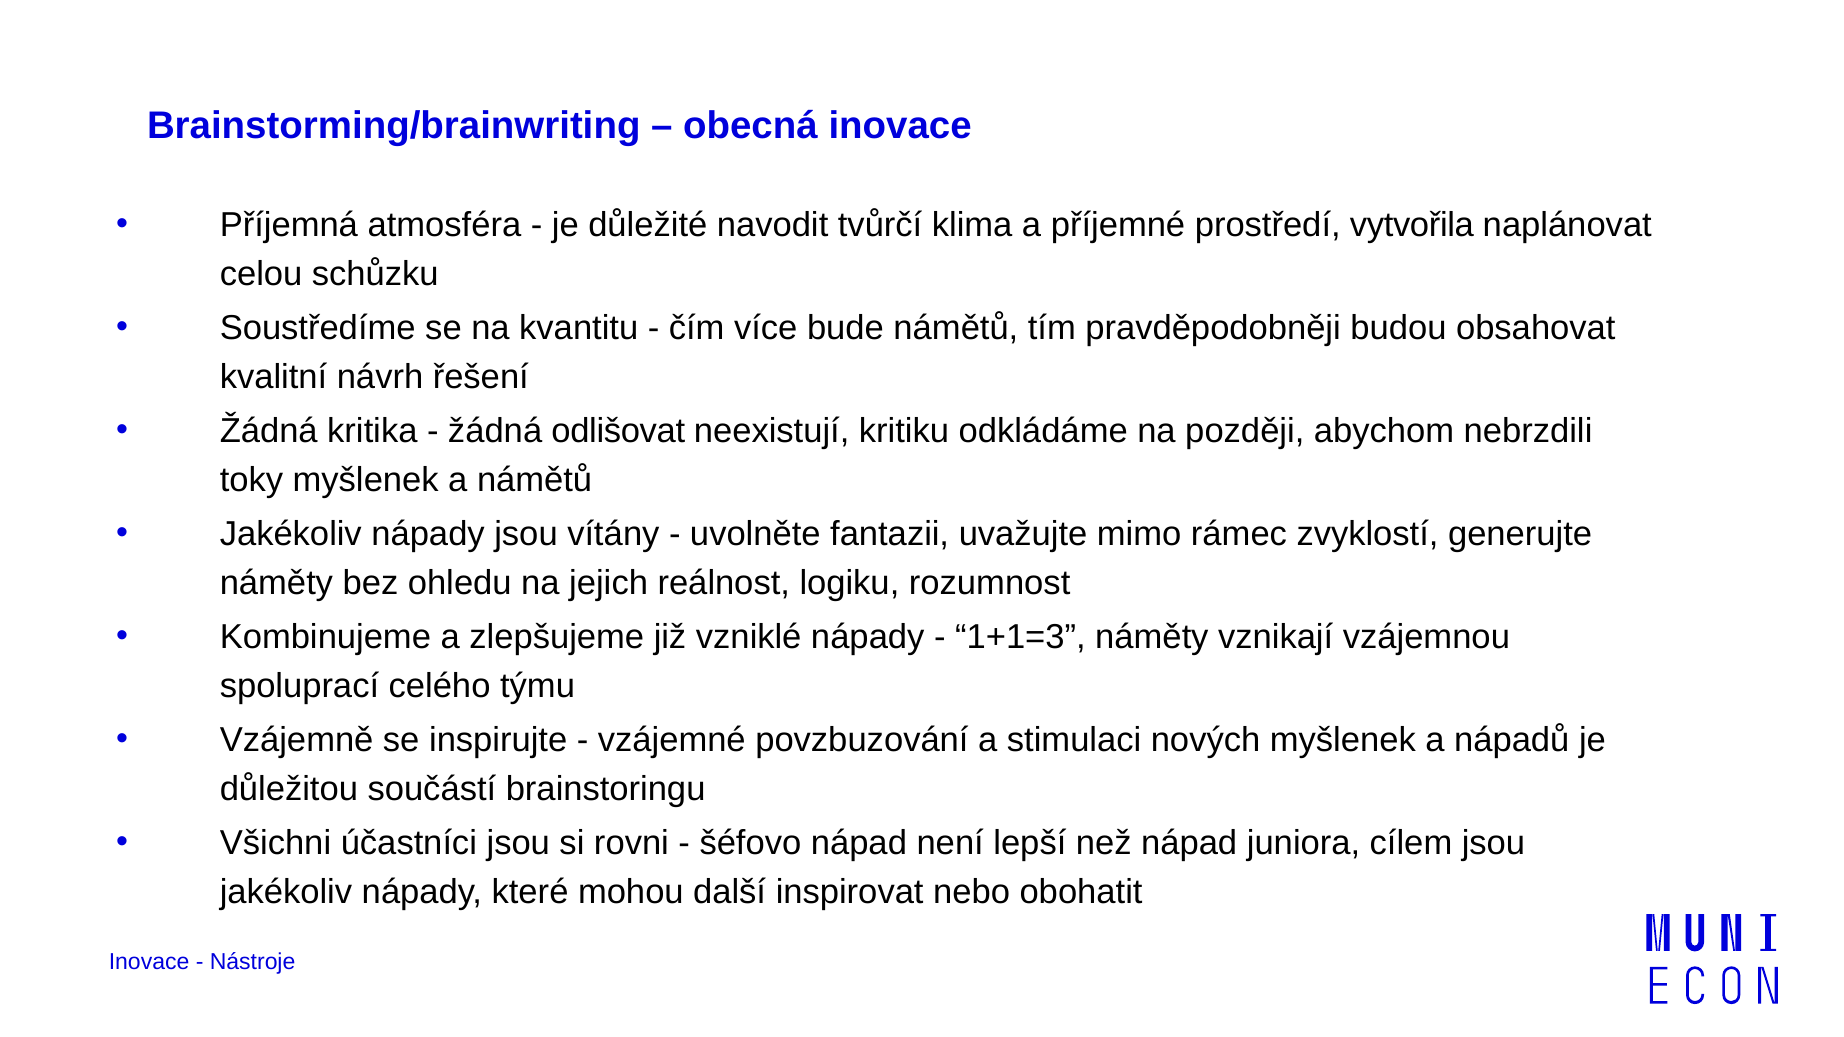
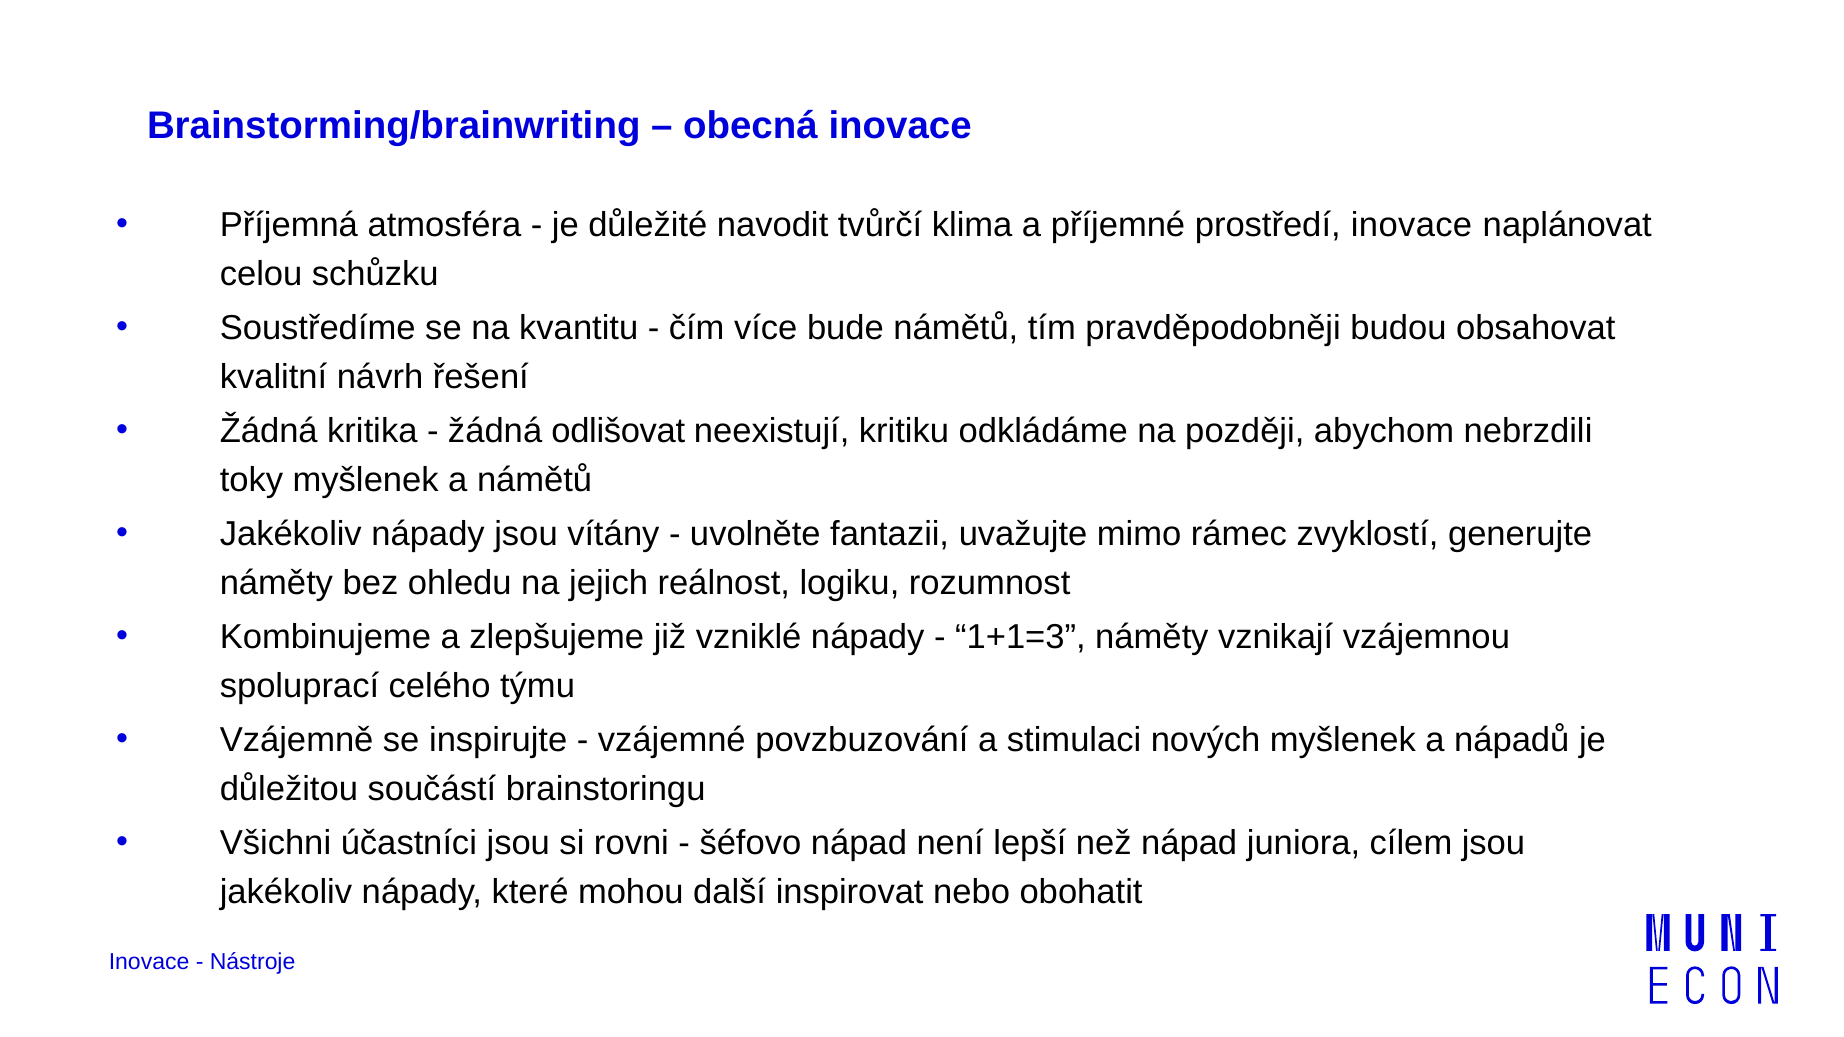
prostředí vytvořila: vytvořila -> inovace (1412, 225)
